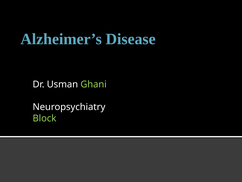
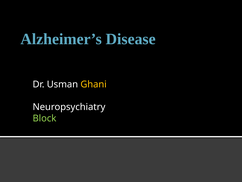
Ghani colour: light green -> yellow (94, 84)
